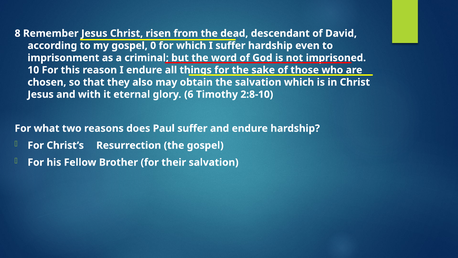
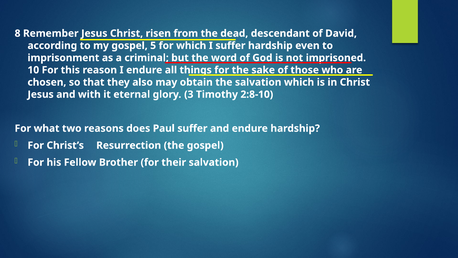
0: 0 -> 5 (153, 46)
6: 6 -> 3 (189, 94)
